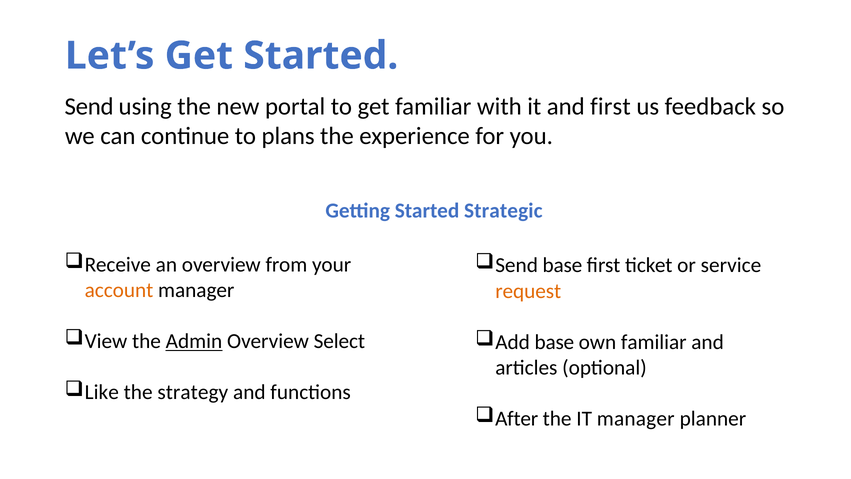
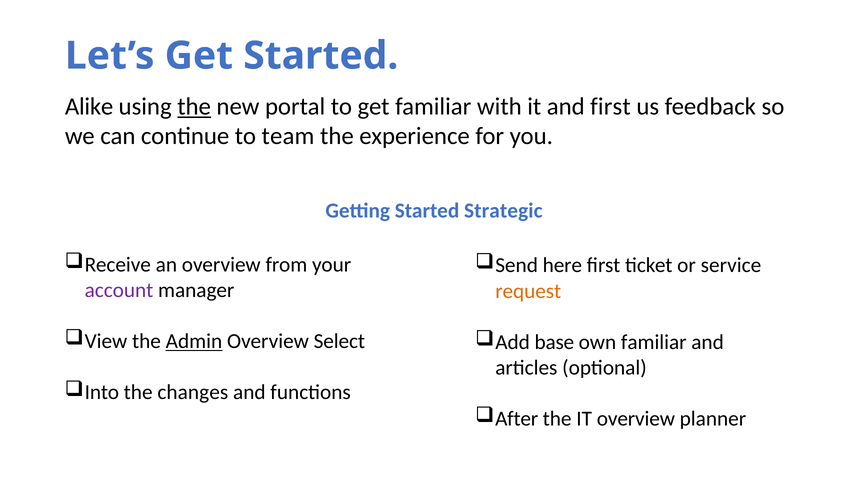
Send: Send -> Alike (89, 106)
the underline: none -> present (194, 106)
plans: plans -> team (288, 136)
Send base: base -> here (562, 265)
account colour: orange -> purple (119, 290)
Like: Like -> Into (102, 392)
strategy: strategy -> changes (193, 392)
IT manager: manager -> overview (636, 418)
